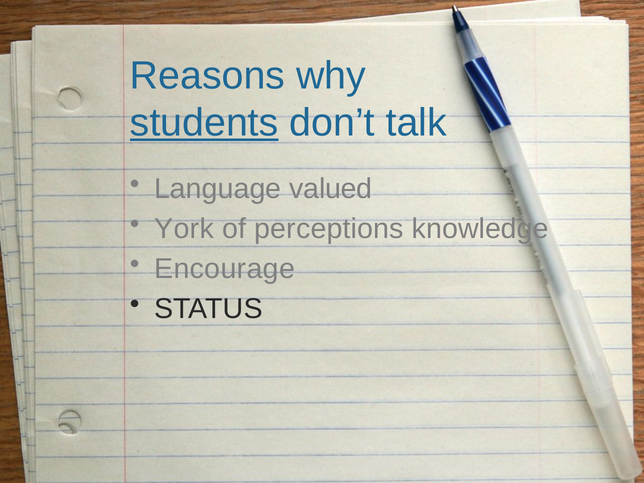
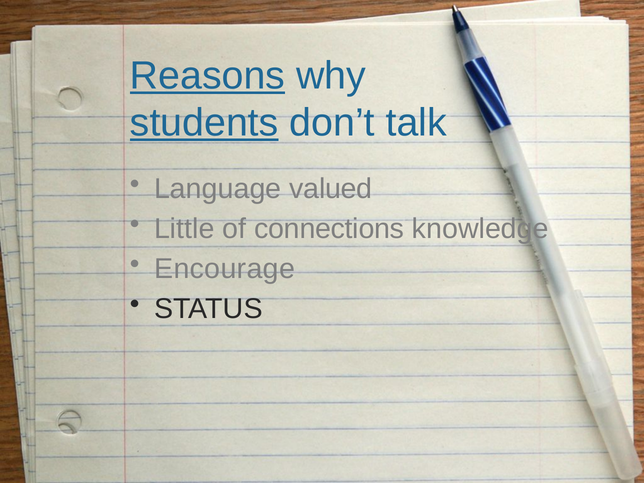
Reasons underline: none -> present (207, 76)
York: York -> Little (184, 229)
perceptions: perceptions -> connections (329, 229)
